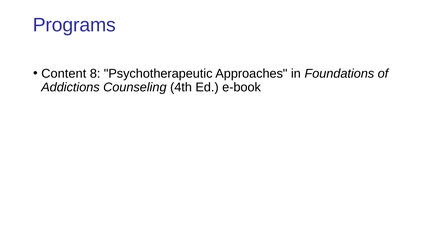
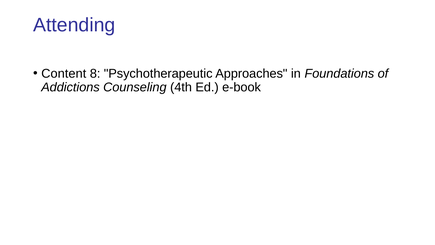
Programs: Programs -> Attending (74, 25)
